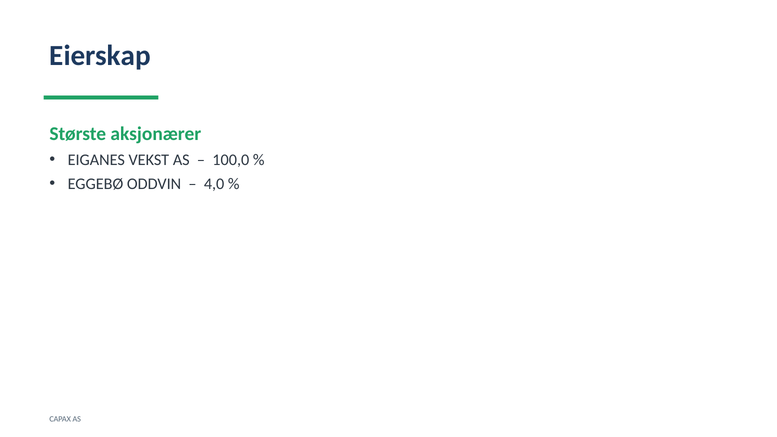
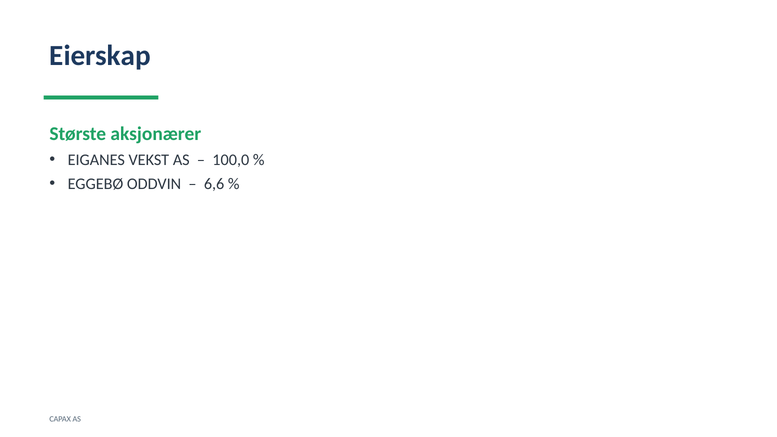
4,0: 4,0 -> 6,6 (214, 184)
